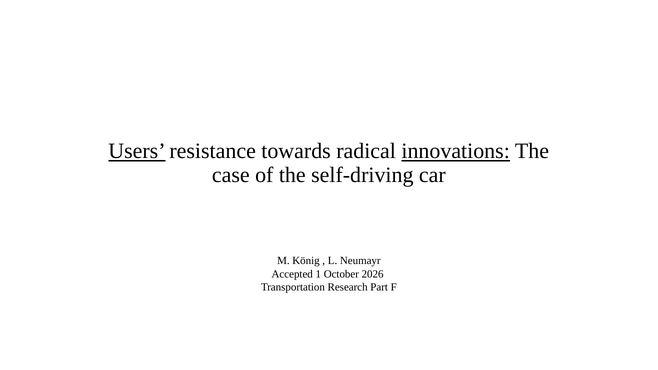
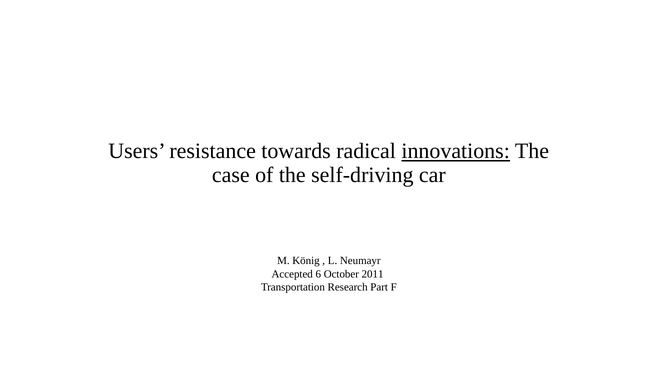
Users underline: present -> none (137, 151)
1: 1 -> 6 (318, 274)
2026: 2026 -> 2011 (373, 274)
